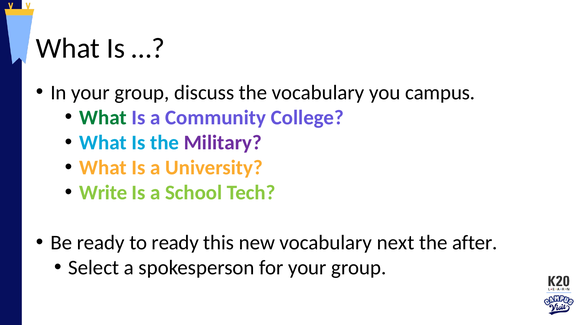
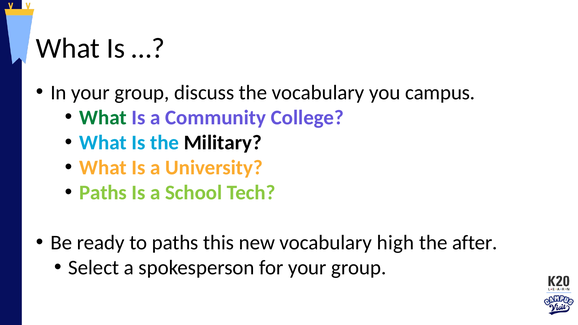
Military colour: purple -> black (223, 143)
Write: Write -> Paths (103, 193)
to ready: ready -> paths (175, 243)
next: next -> high (395, 243)
